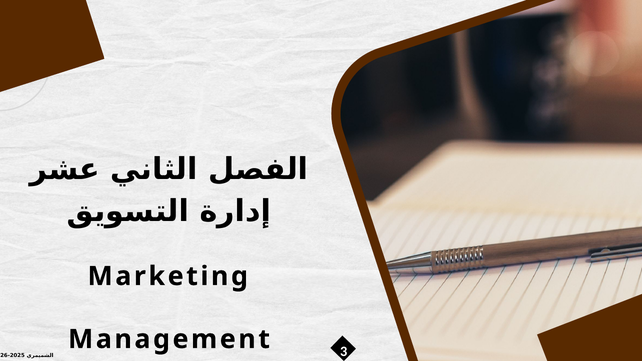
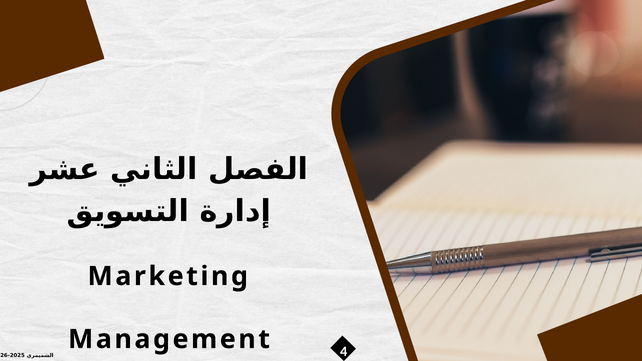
3: 3 -> 4 (344, 352)
